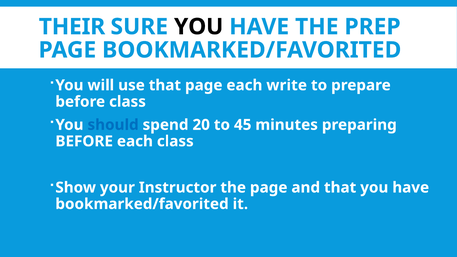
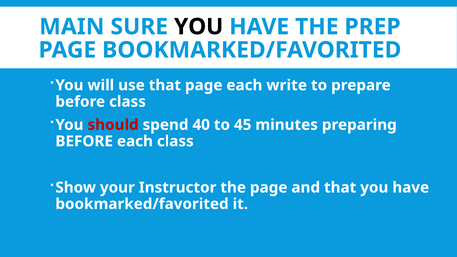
THEIR: THEIR -> MAIN (72, 27)
should colour: blue -> red (113, 125)
20: 20 -> 40 (201, 125)
